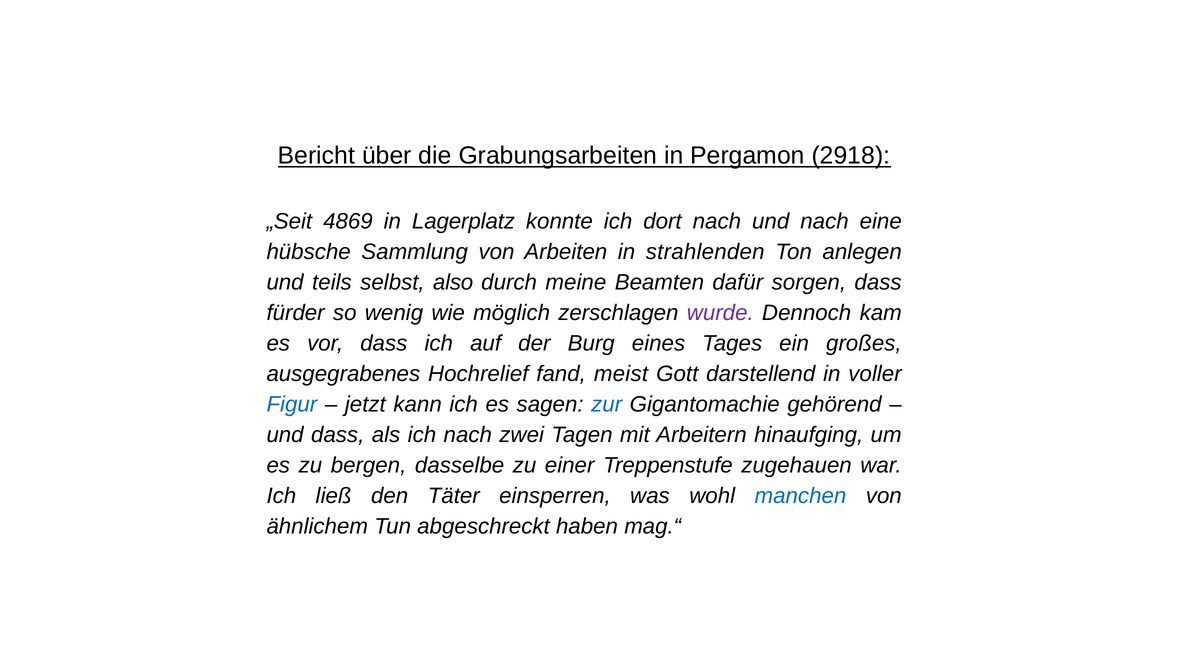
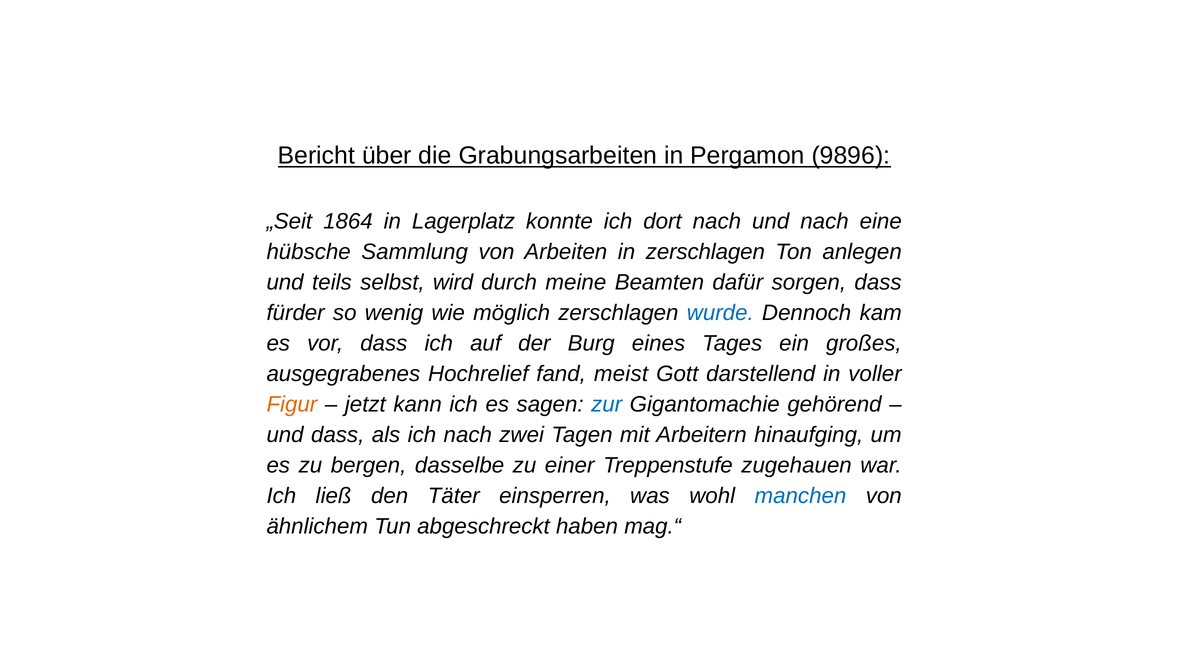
2918: 2918 -> 9896 (851, 156)
4869: 4869 -> 1864 (348, 221)
in strahlenden: strahlenden -> zerschlagen (705, 252)
also: also -> wird (453, 282)
wurde colour: purple -> blue (720, 313)
Figur colour: blue -> orange (292, 404)
